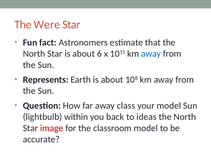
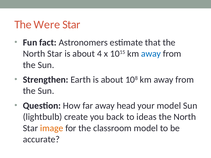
6: 6 -> 4 (99, 54)
Represents: Represents -> Strengthen (46, 80)
class: class -> head (126, 106)
within: within -> create (76, 117)
image colour: red -> orange (52, 128)
